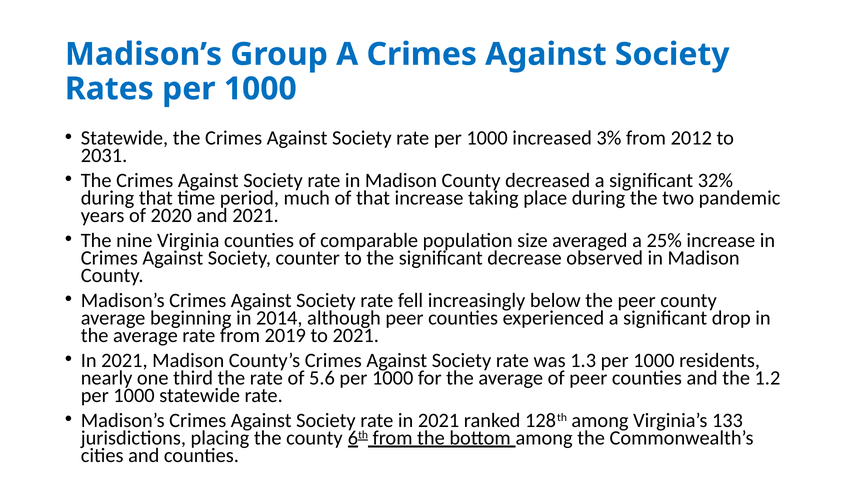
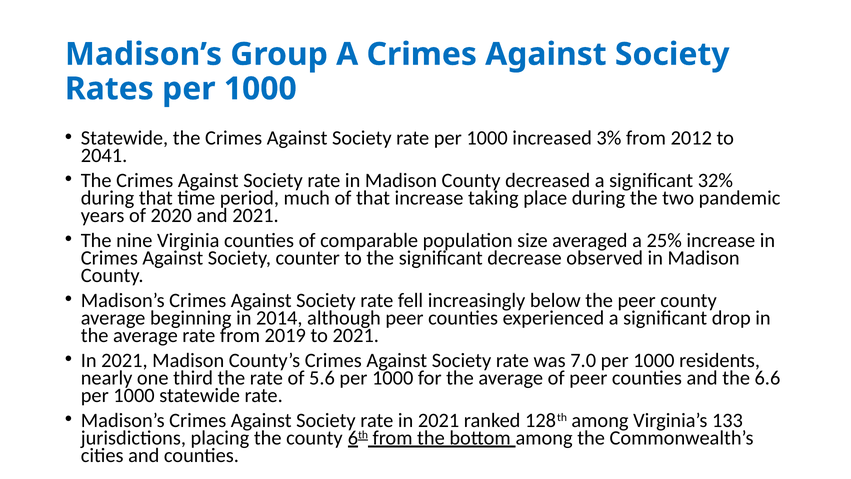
2031: 2031 -> 2041 (104, 156)
1.3: 1.3 -> 7.0 (583, 360)
1.2: 1.2 -> 6.6 (767, 378)
